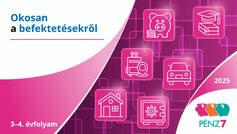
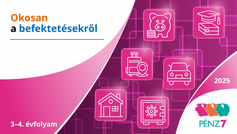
Okosan colour: blue -> orange (29, 18)
